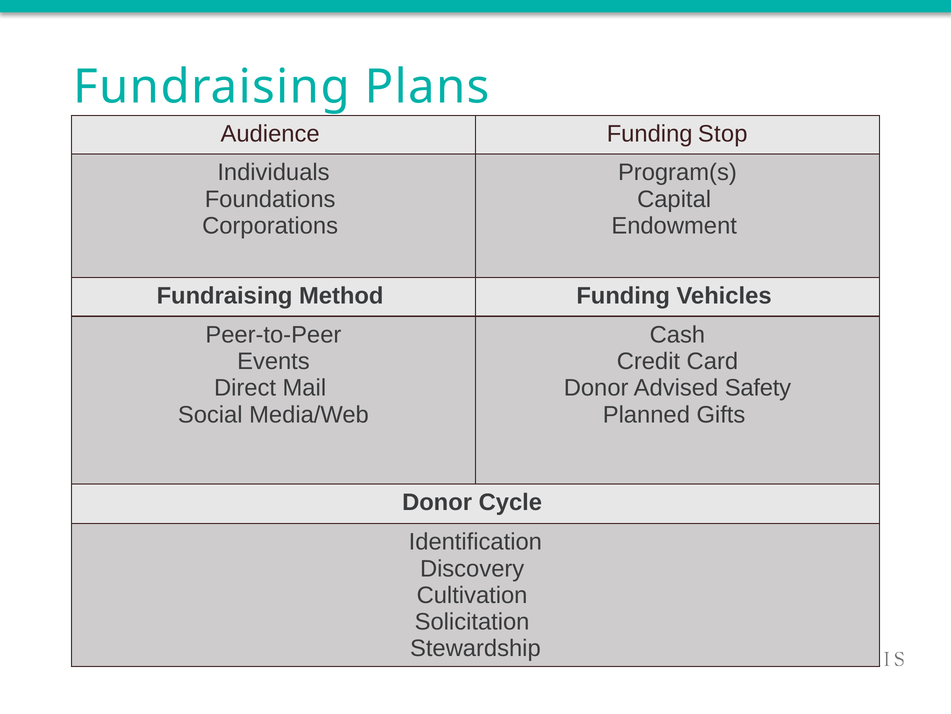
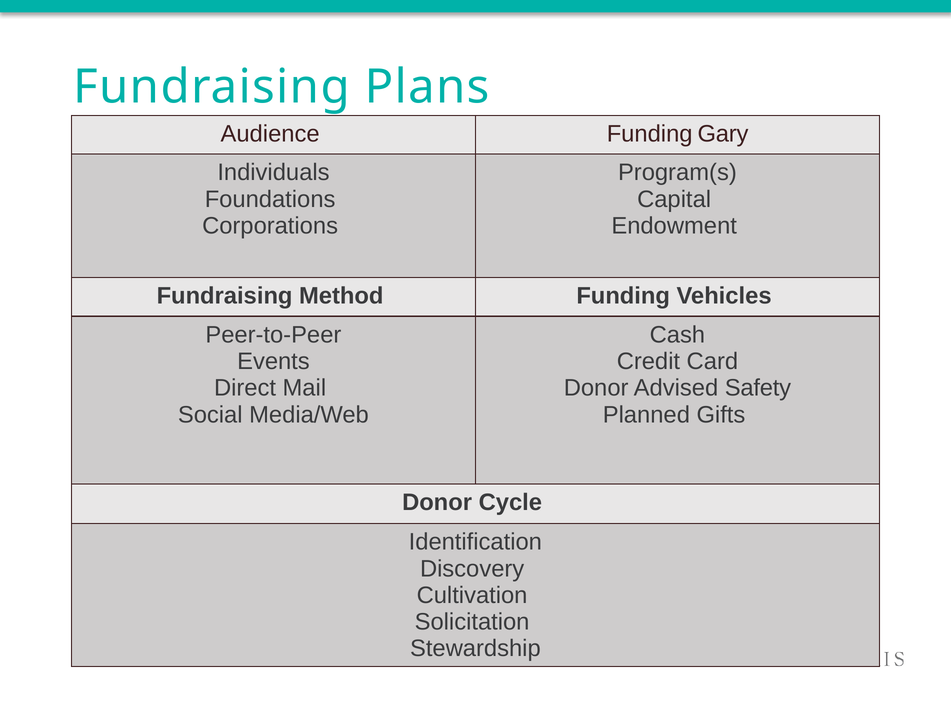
Stop: Stop -> Gary (723, 134)
